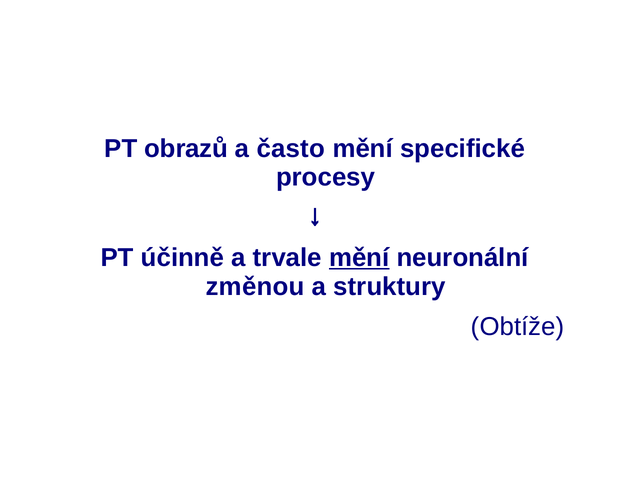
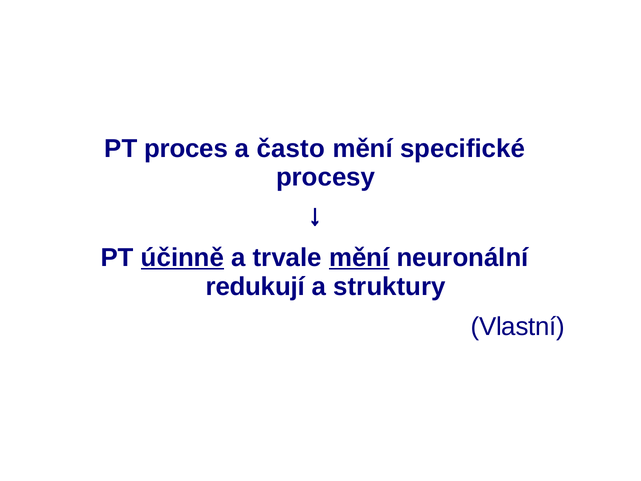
obrazů: obrazů -> proces (186, 148)
účinně underline: none -> present (183, 258)
změnou: změnou -> redukují (255, 286)
Obtíže: Obtíže -> Vlastní (518, 327)
